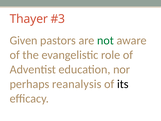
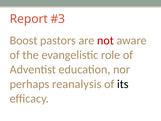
Thayer: Thayer -> Report (29, 19)
Given: Given -> Boost (24, 40)
not colour: green -> red (105, 40)
